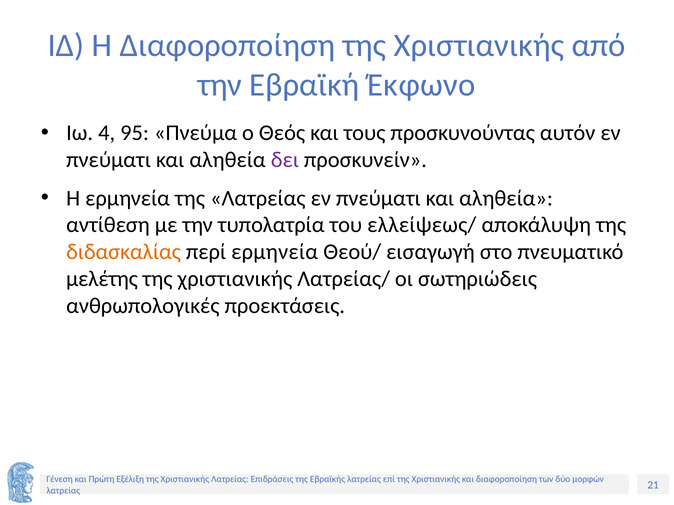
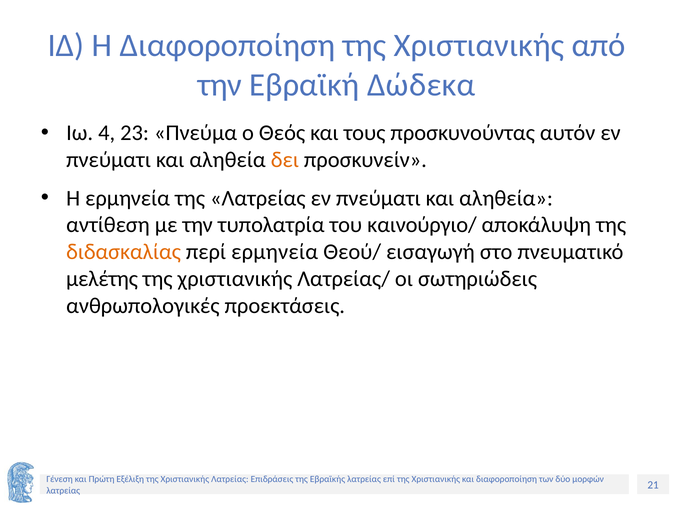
Έκφωνο: Έκφωνο -> Δώδεκα (421, 85)
95: 95 -> 23 (135, 133)
δει colour: purple -> orange (285, 160)
ελλείψεως/: ελλείψεως/ -> καινούργιο/ (422, 225)
